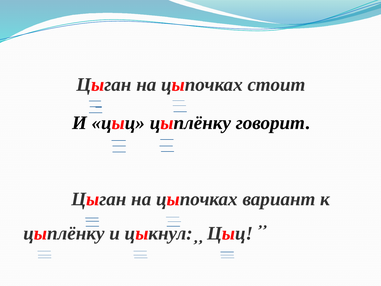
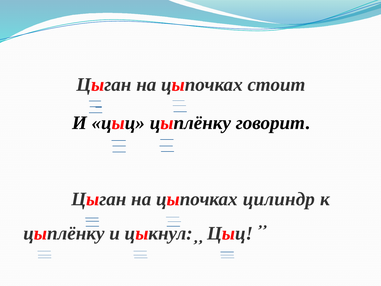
вариант: вариант -> цилиндр (279, 199)
